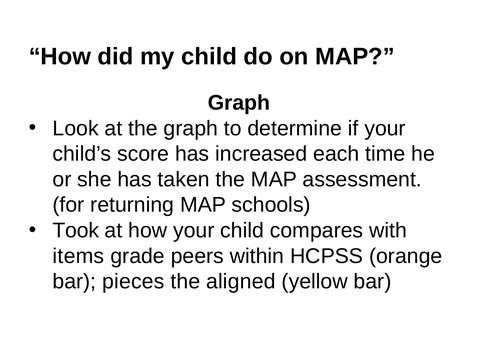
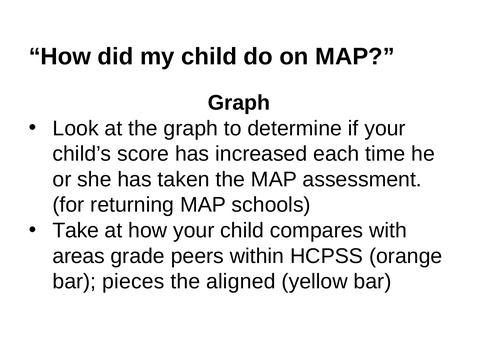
Took: Took -> Take (76, 230)
items: items -> areas (79, 256)
